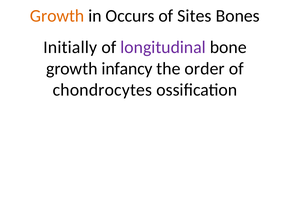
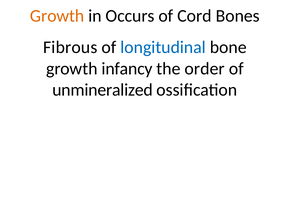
Sites: Sites -> Cord (194, 16)
Initially: Initially -> Fibrous (70, 47)
longitudinal colour: purple -> blue (163, 47)
chondrocytes: chondrocytes -> unmineralized (103, 90)
